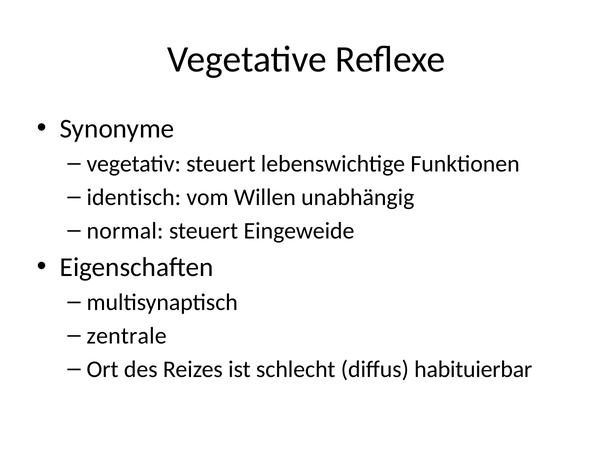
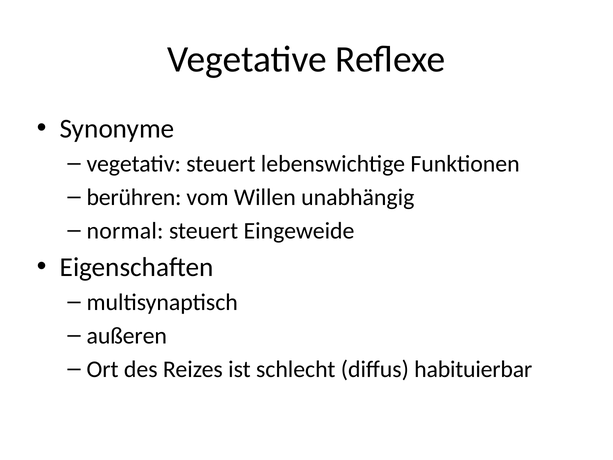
identisch: identisch -> berühren (134, 197)
zentrale: zentrale -> außeren (127, 336)
